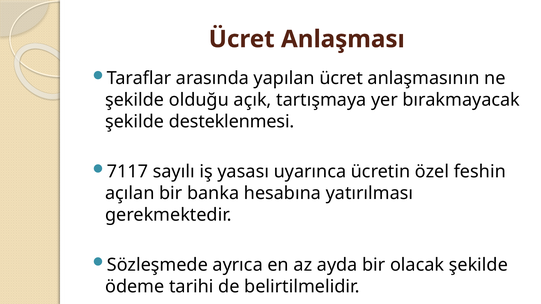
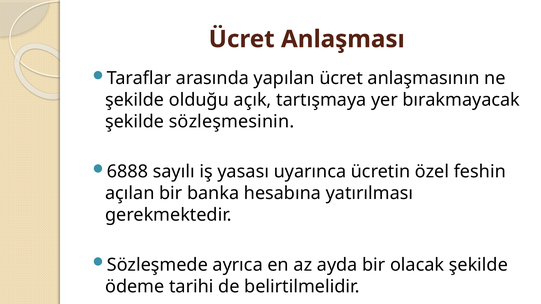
desteklenmesi: desteklenmesi -> sözleşmesinin (232, 122)
7117: 7117 -> 6888 (128, 172)
